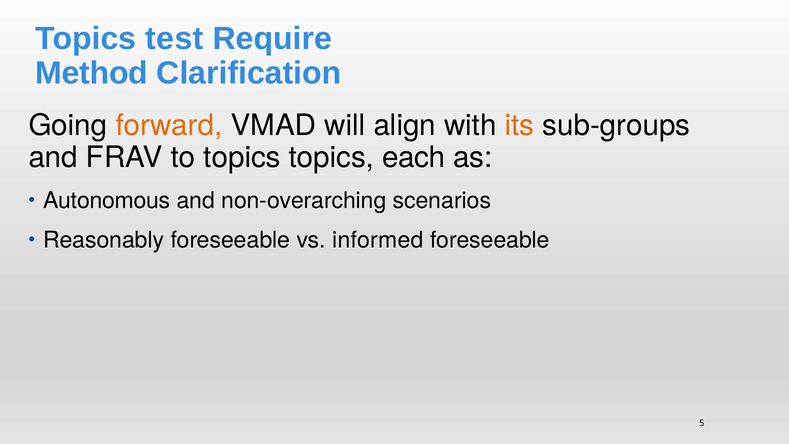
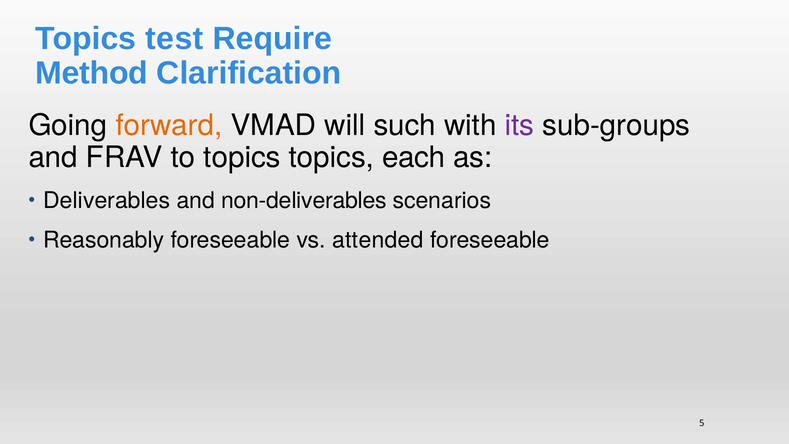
align: align -> such (405, 125)
its colour: orange -> purple (519, 125)
Autonomous: Autonomous -> Deliverables (107, 201)
non-overarching: non-overarching -> non-deliverables (304, 201)
informed: informed -> attended (378, 240)
